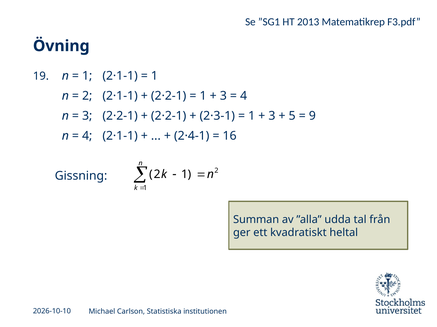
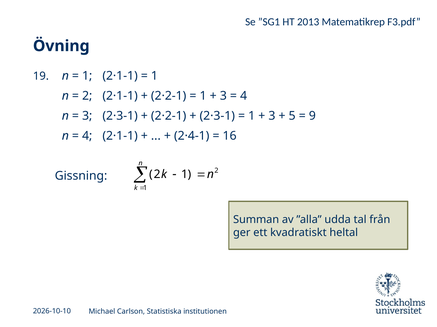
3 2·2-1: 2·2-1 -> 2·3-1 (120, 116)
